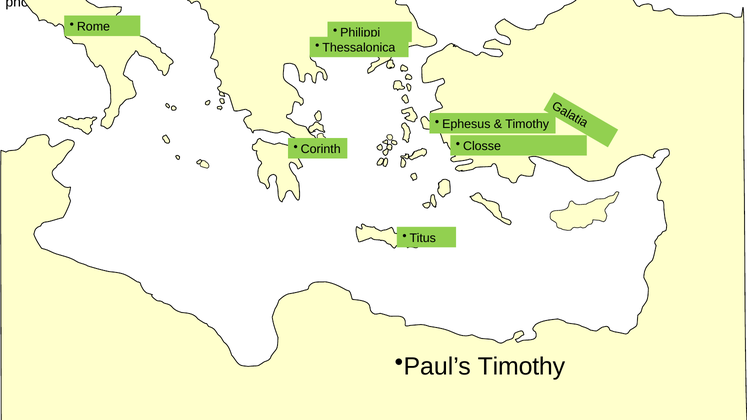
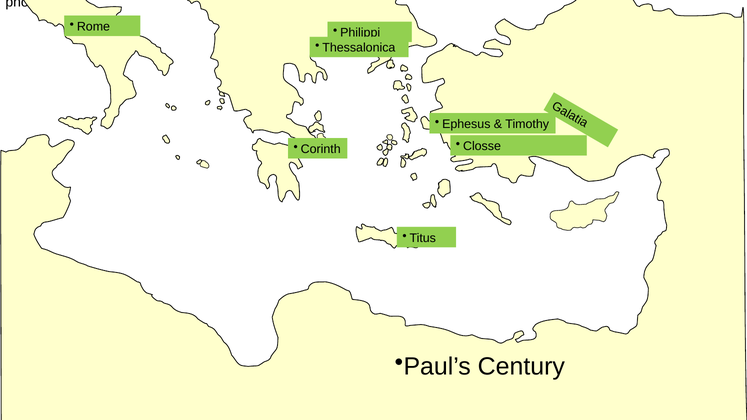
Paul’s Timothy: Timothy -> Century (521, 367)
